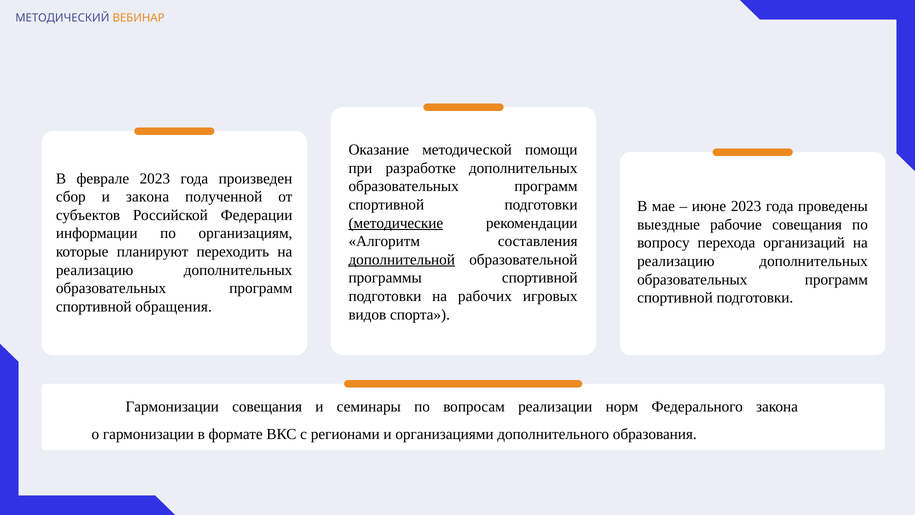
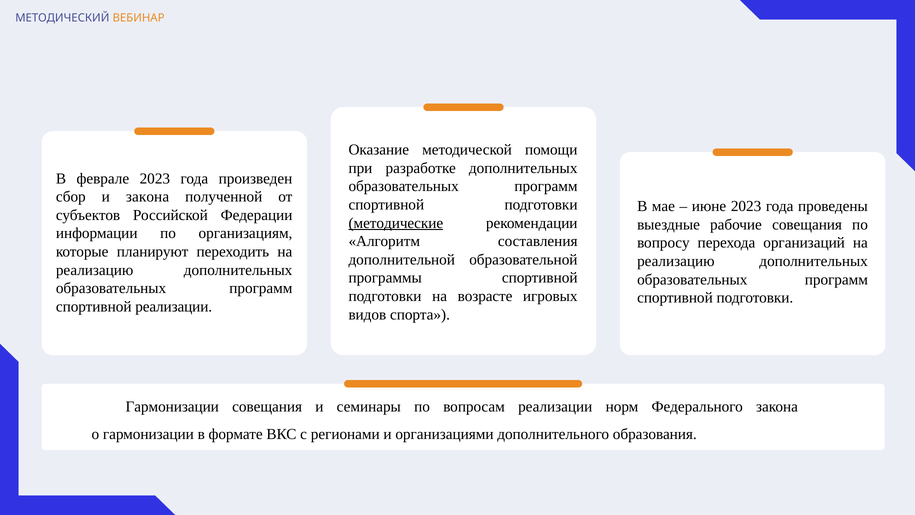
дополнительной underline: present -> none (402, 259)
рабочих: рабочих -> возрасте (485, 296)
спортивной обращения: обращения -> реализации (174, 306)
